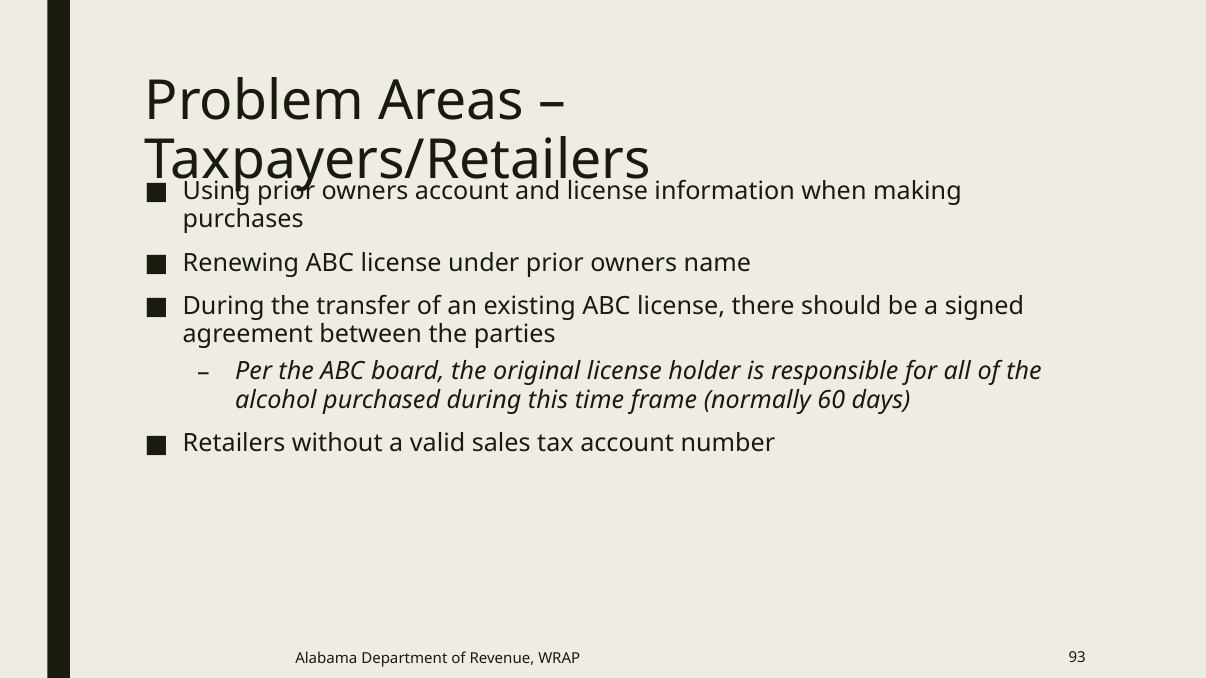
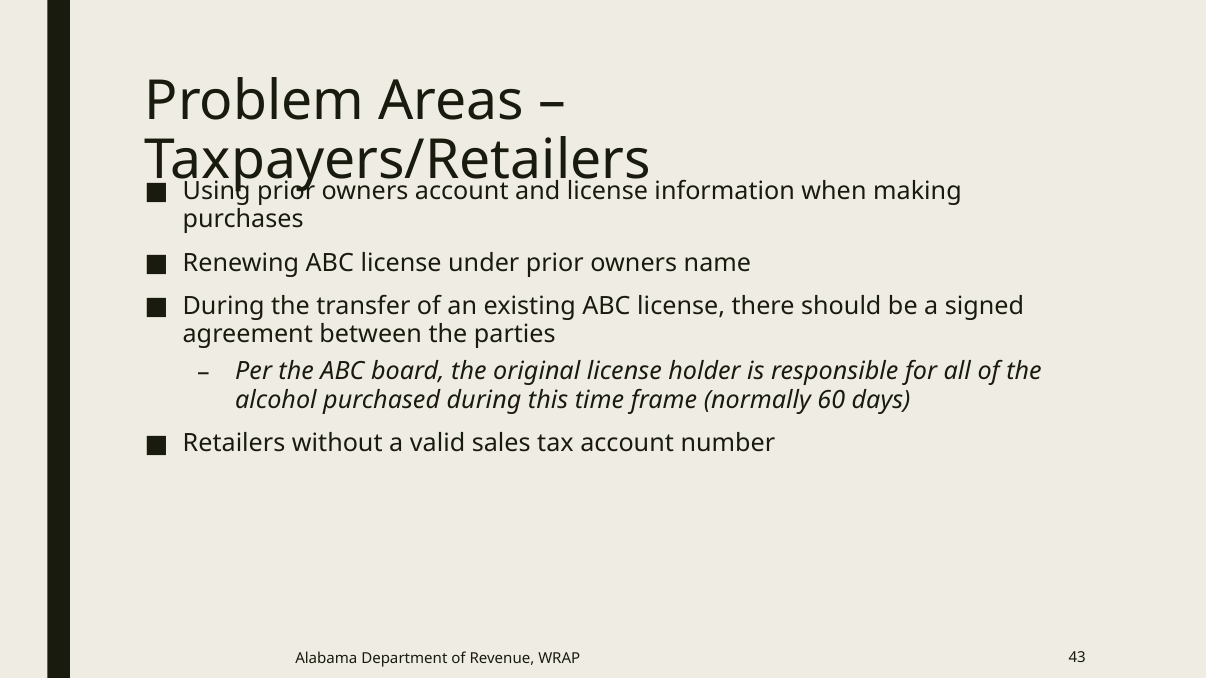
93: 93 -> 43 (1077, 658)
